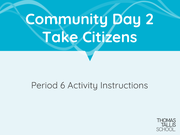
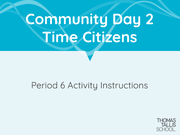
Take: Take -> Time (60, 37)
